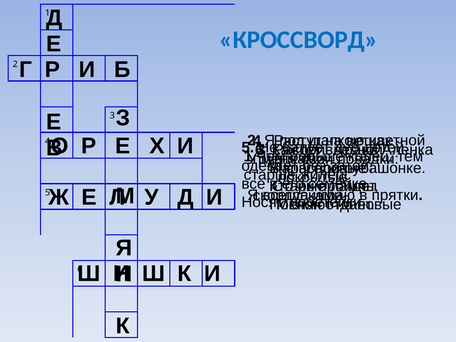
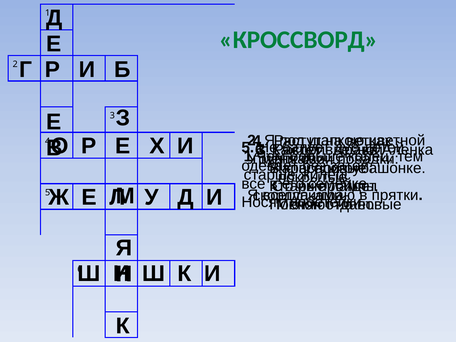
КРОССВОРД colour: blue -> green (299, 40)
